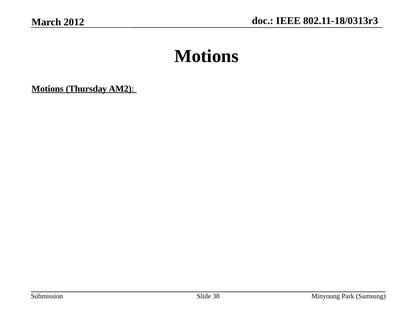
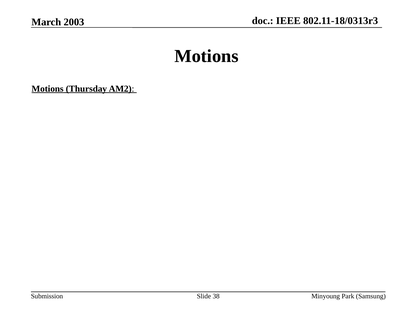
2012: 2012 -> 2003 (74, 22)
